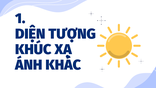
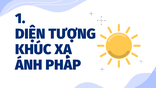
KHÁC: KHÁC -> PHÁP (63, 65)
